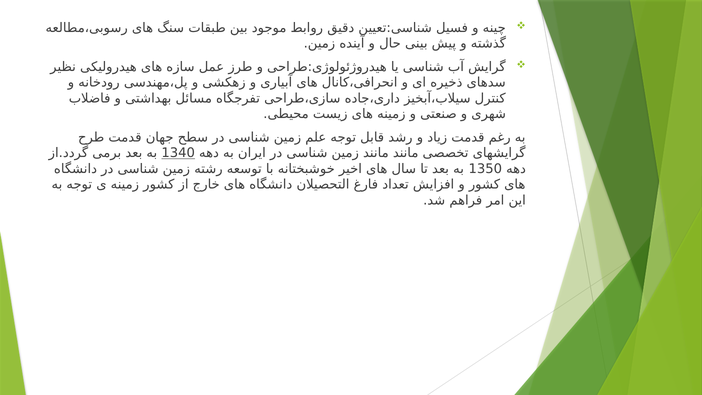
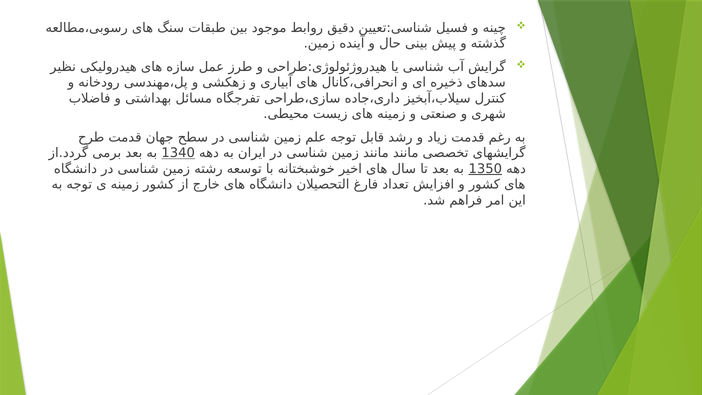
1350 underline: none -> present (485, 169)
